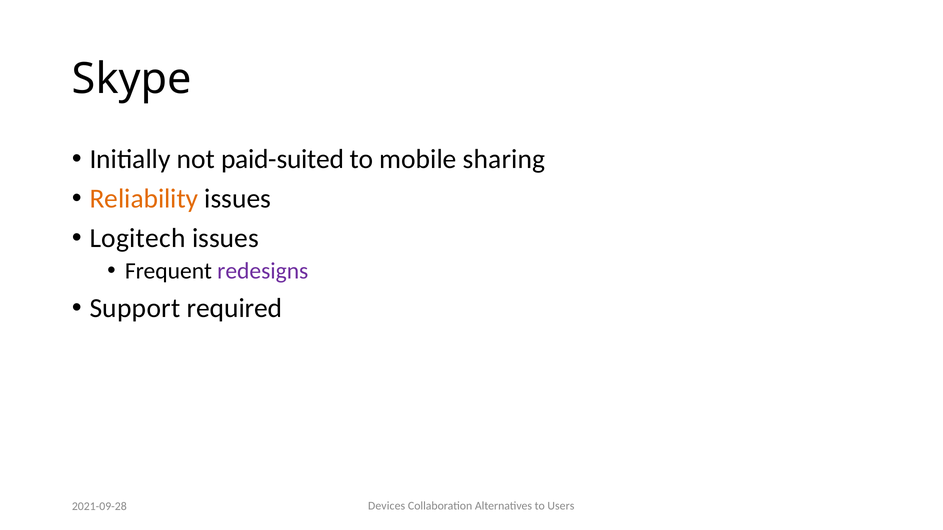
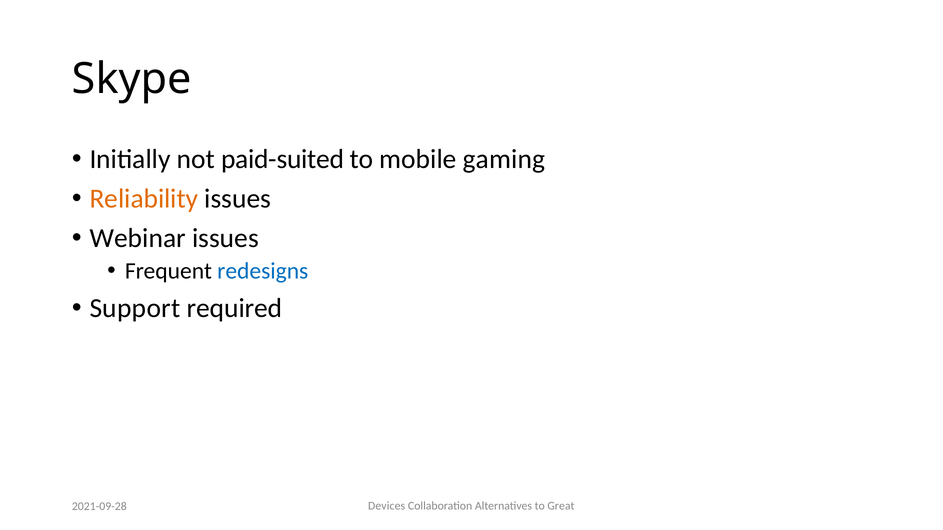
sharing: sharing -> gaming (504, 159)
Logitech: Logitech -> Webinar (138, 239)
redesigns colour: purple -> blue (263, 271)
Users: Users -> Great (561, 506)
